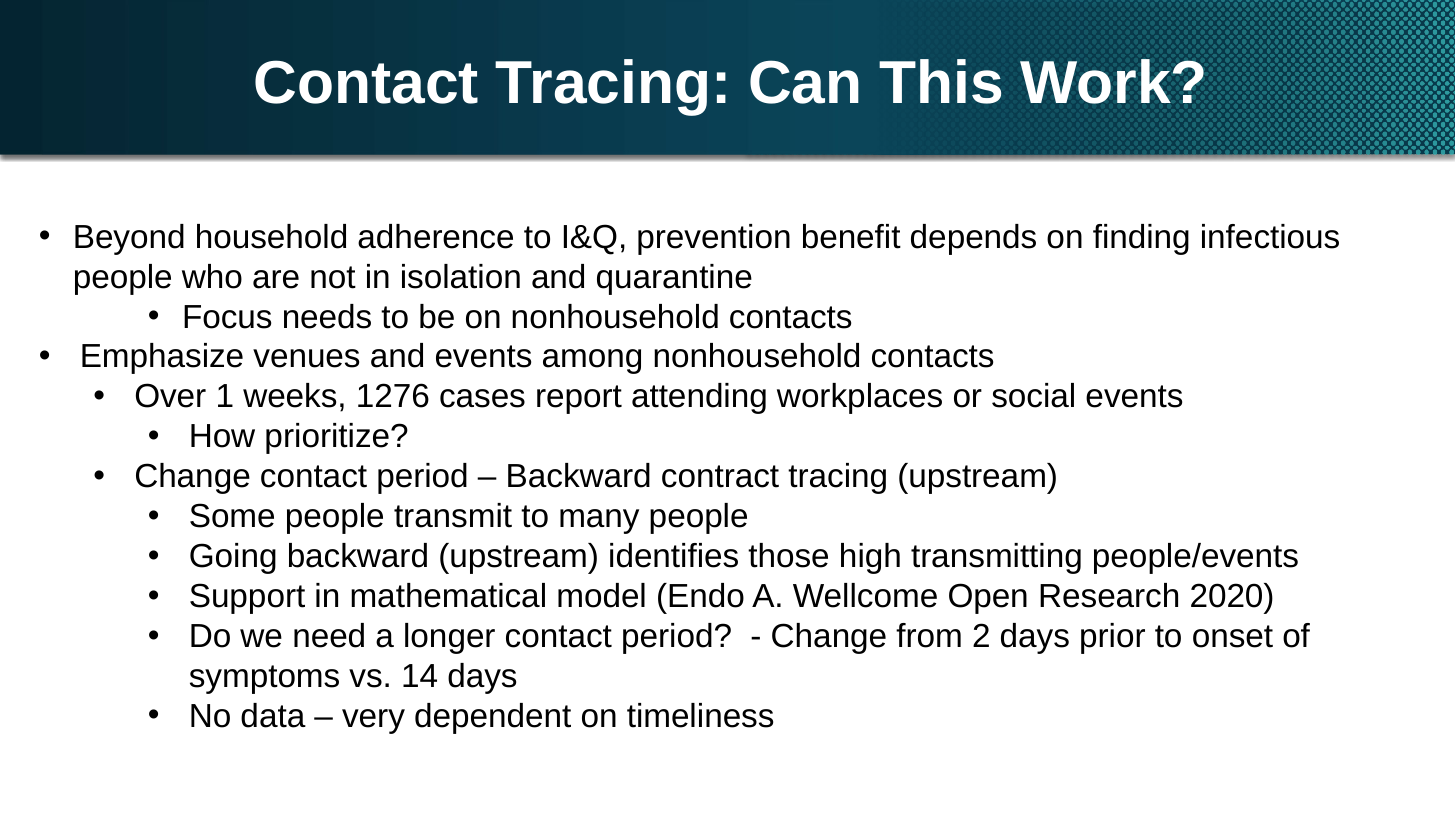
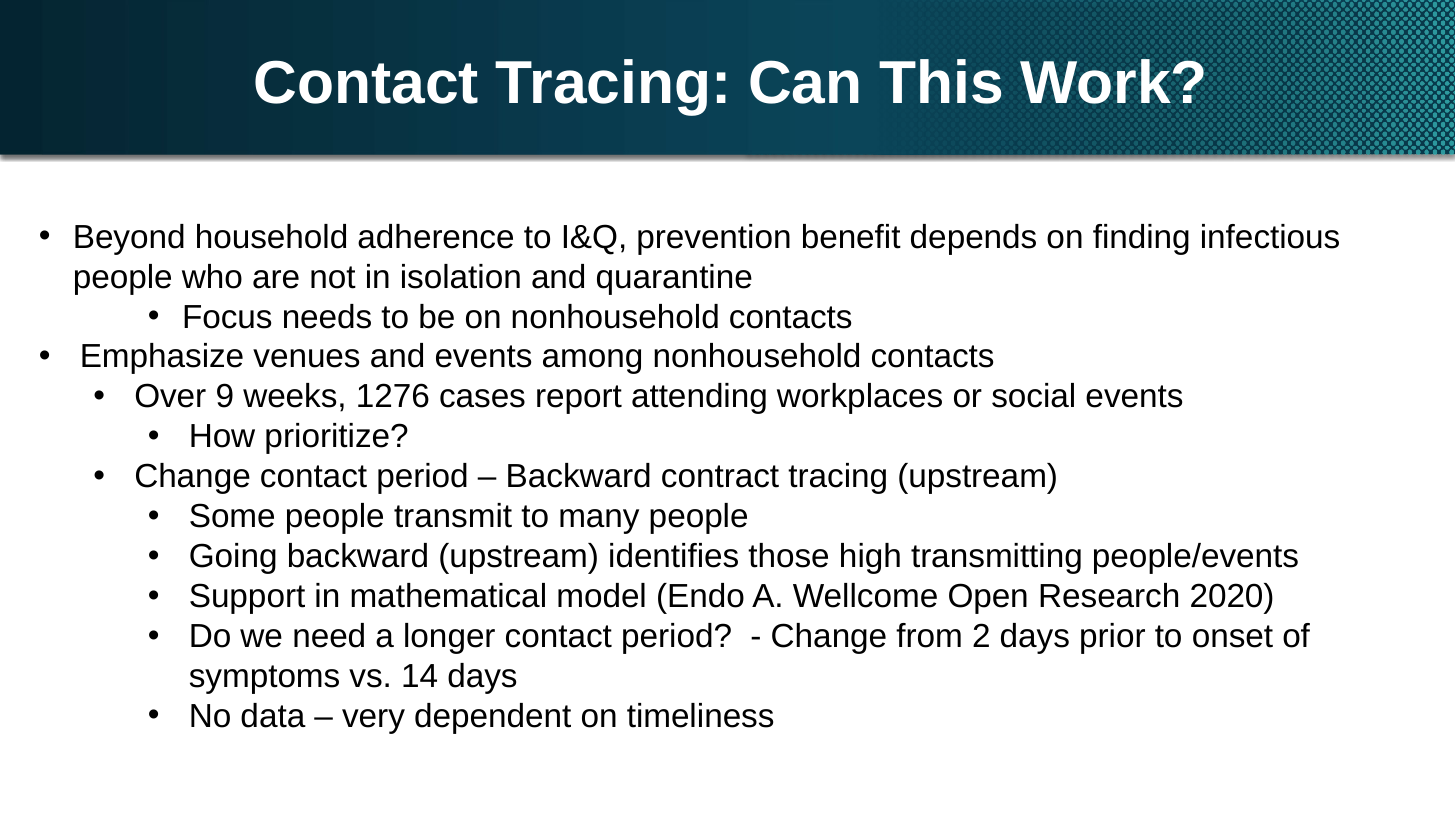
1: 1 -> 9 (225, 397)
